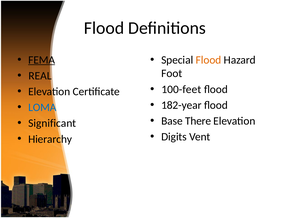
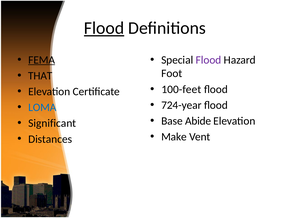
Flood underline: none -> present (104, 28)
Flood colour: orange -> purple (209, 60)
REAL: REAL -> THAT (40, 76)
182-year: 182-year -> 724-year (181, 105)
There: There -> Abide (198, 121)
Digits: Digits -> Make (174, 137)
Hierarchy: Hierarchy -> Distances (50, 139)
